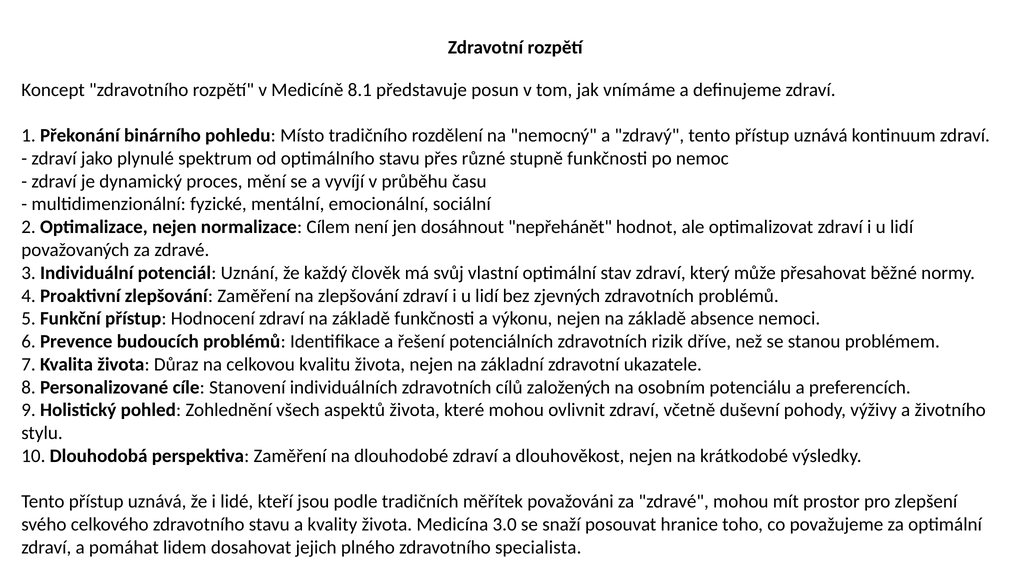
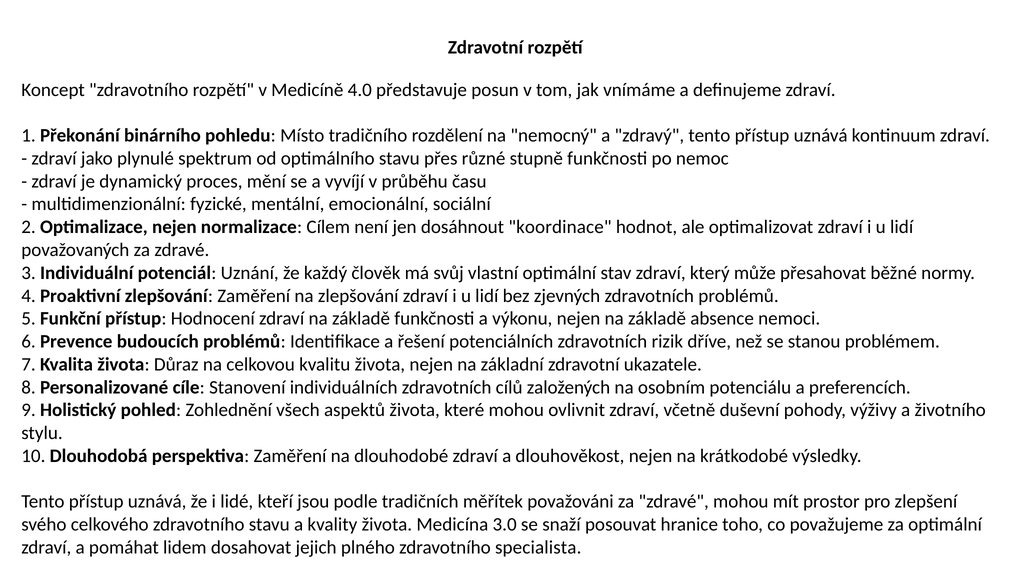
8.1: 8.1 -> 4.0 (360, 90)
nepřehánět: nepřehánět -> koordinace (560, 227)
